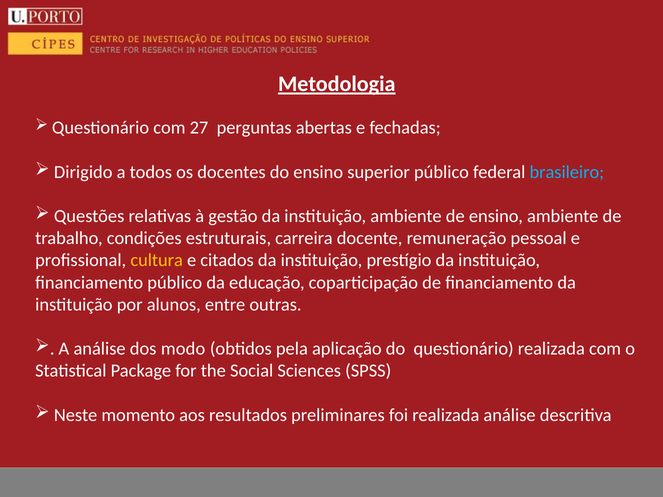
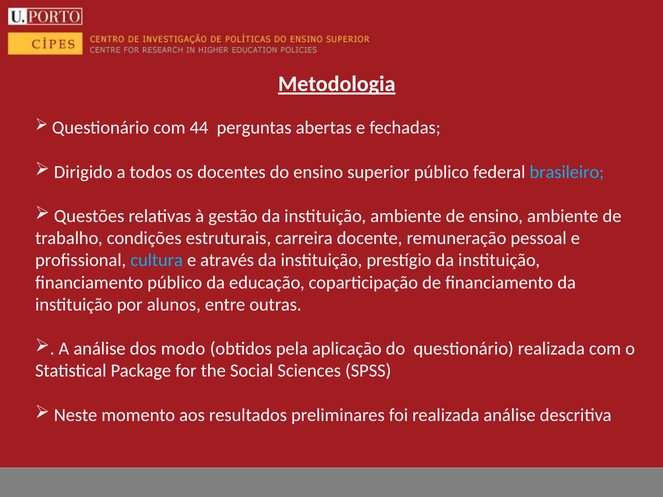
27: 27 -> 44 (199, 128)
cultura colour: yellow -> light blue (157, 261)
citados: citados -> através (227, 261)
